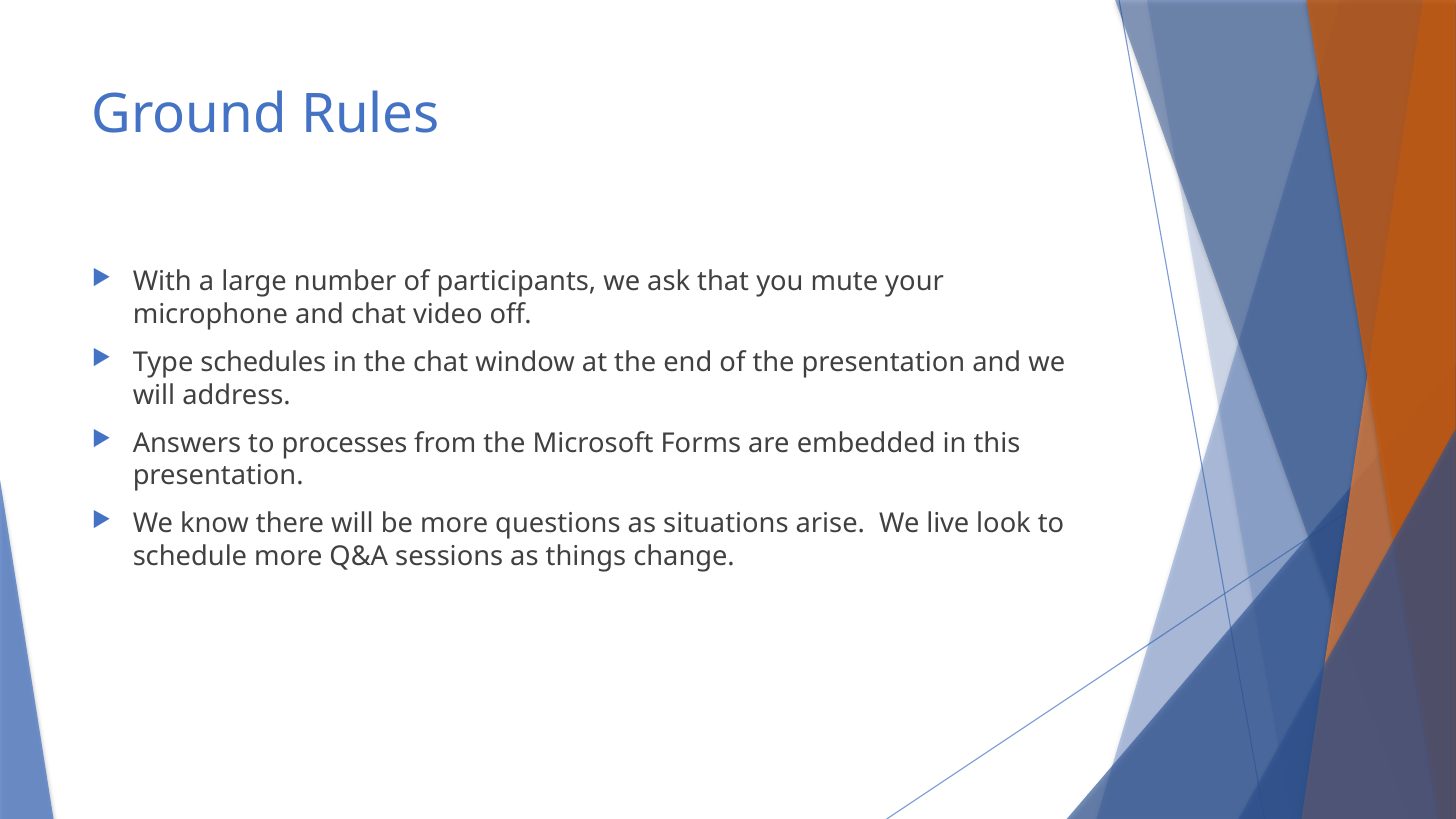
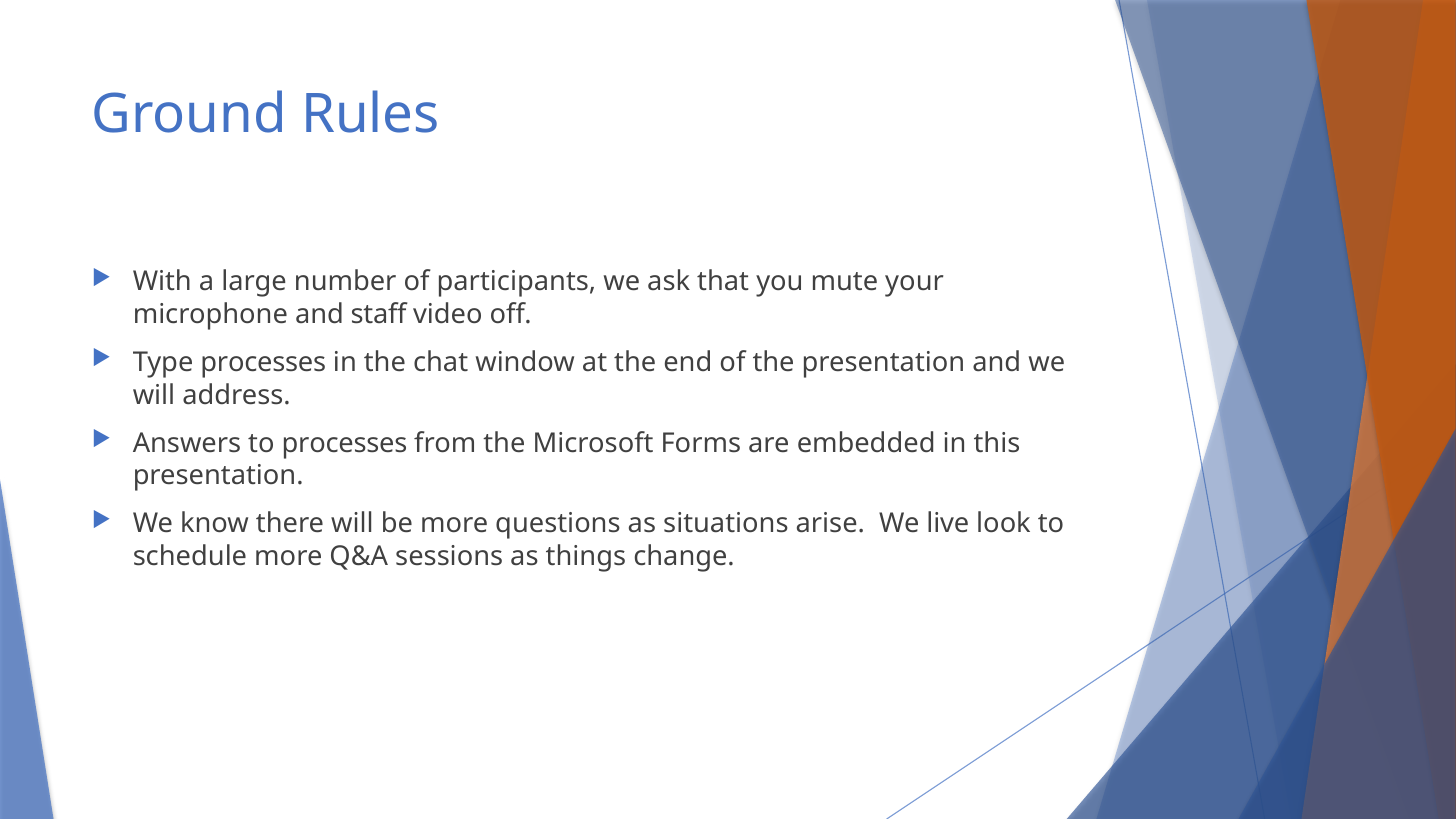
and chat: chat -> staff (379, 315)
Type schedules: schedules -> processes (263, 362)
